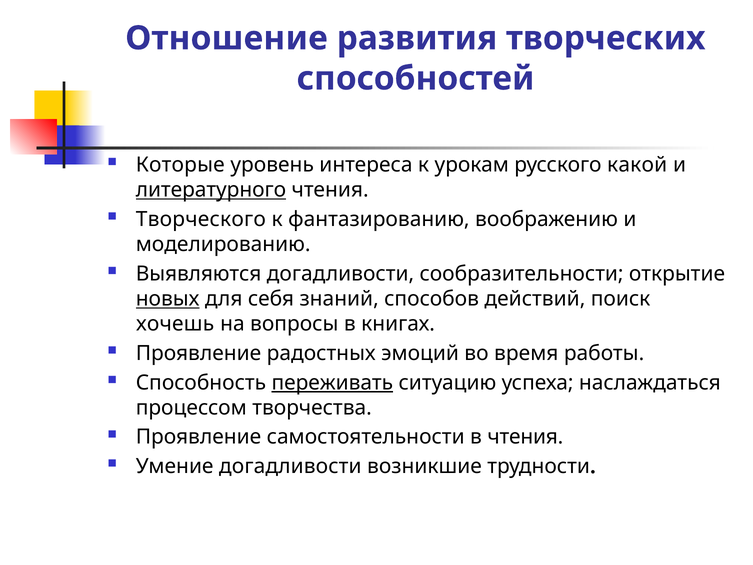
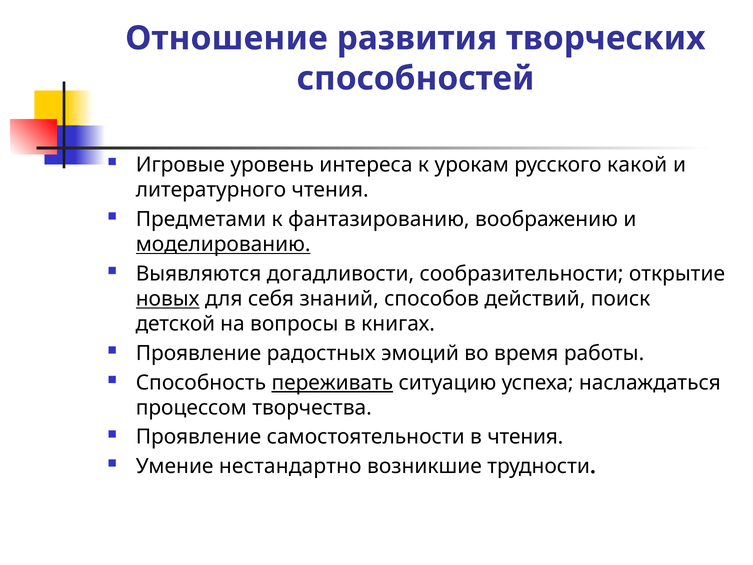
Которые: Которые -> Игровые (180, 165)
литературного underline: present -> none (211, 190)
Творческого: Творческого -> Предметами (201, 219)
моделированию underline: none -> present (223, 244)
хочешь: хочешь -> детской (175, 324)
Умение догадливости: догадливости -> нестандартно (290, 466)
